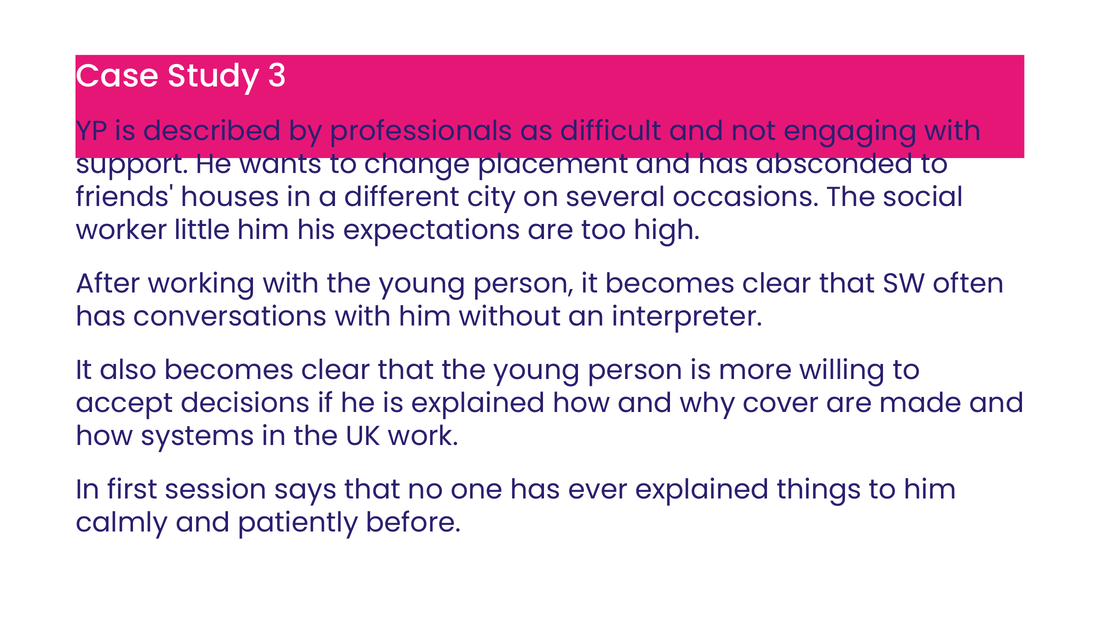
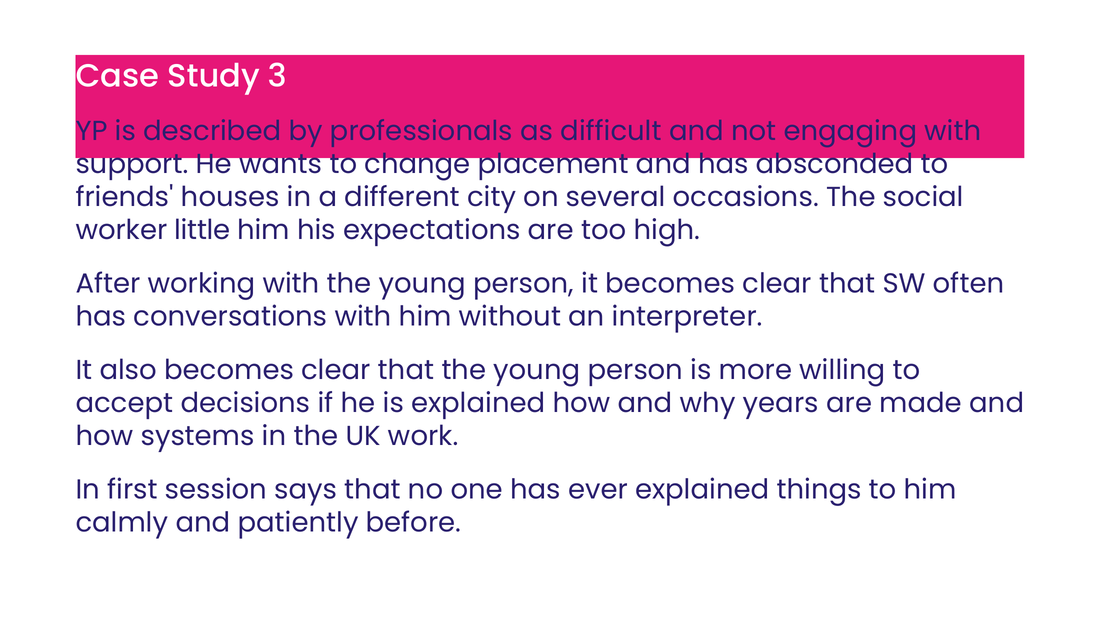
cover: cover -> years (781, 404)
